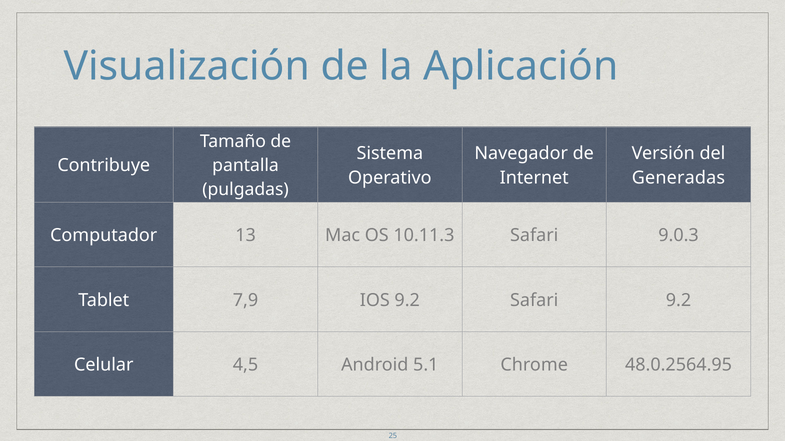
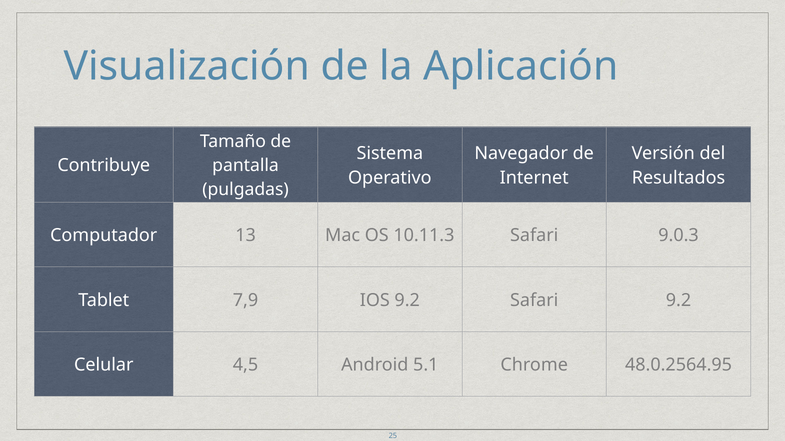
Generadas: Generadas -> Resultados (678, 178)
